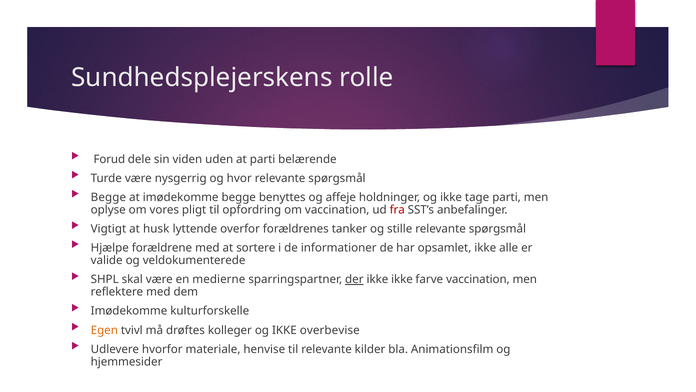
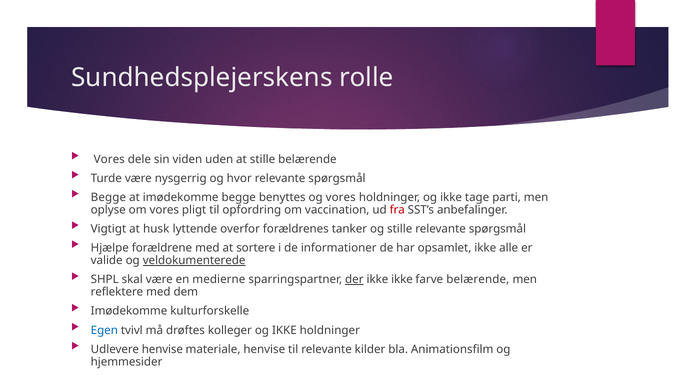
Forud: Forud -> Vores (109, 159)
at parti: parti -> stille (263, 159)
og affeje: affeje -> vores (341, 197)
veldokumenterede underline: none -> present (194, 260)
farve vaccination: vaccination -> belærende (478, 279)
Egen colour: orange -> blue (104, 330)
IKKE overbevise: overbevise -> holdninger (330, 330)
Udlevere hvorfor: hvorfor -> henvise (162, 349)
